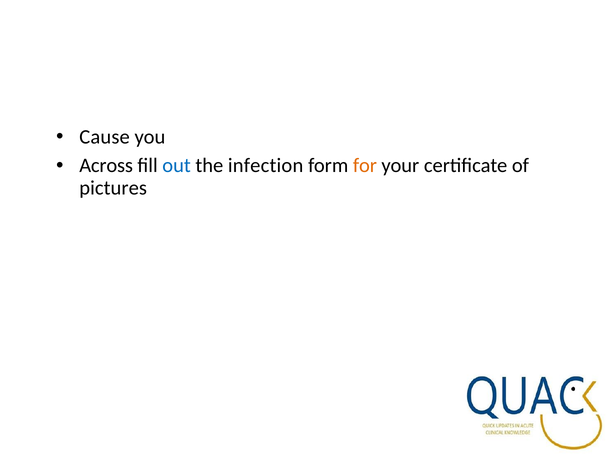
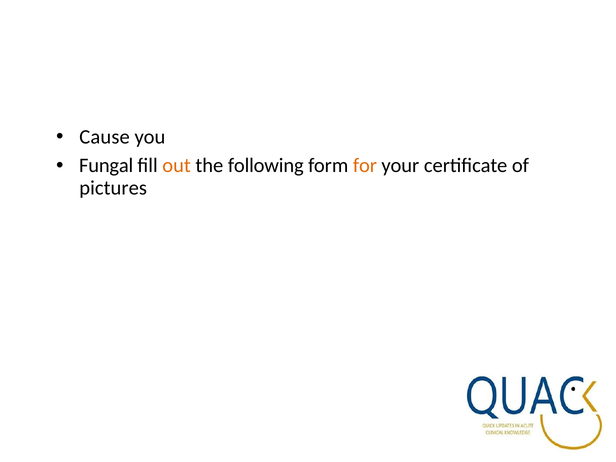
Across: Across -> Fungal (106, 166)
out colour: blue -> orange (177, 166)
infection: infection -> following (266, 166)
